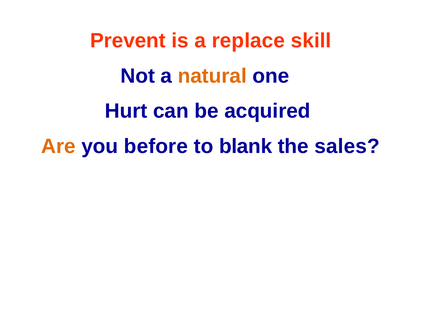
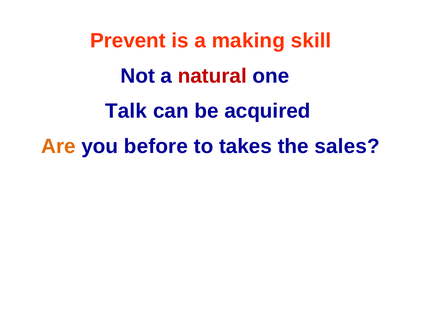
replace: replace -> making (248, 41)
natural colour: orange -> red (212, 76)
Hurt: Hurt -> Talk (126, 111)
blank: blank -> takes (246, 146)
